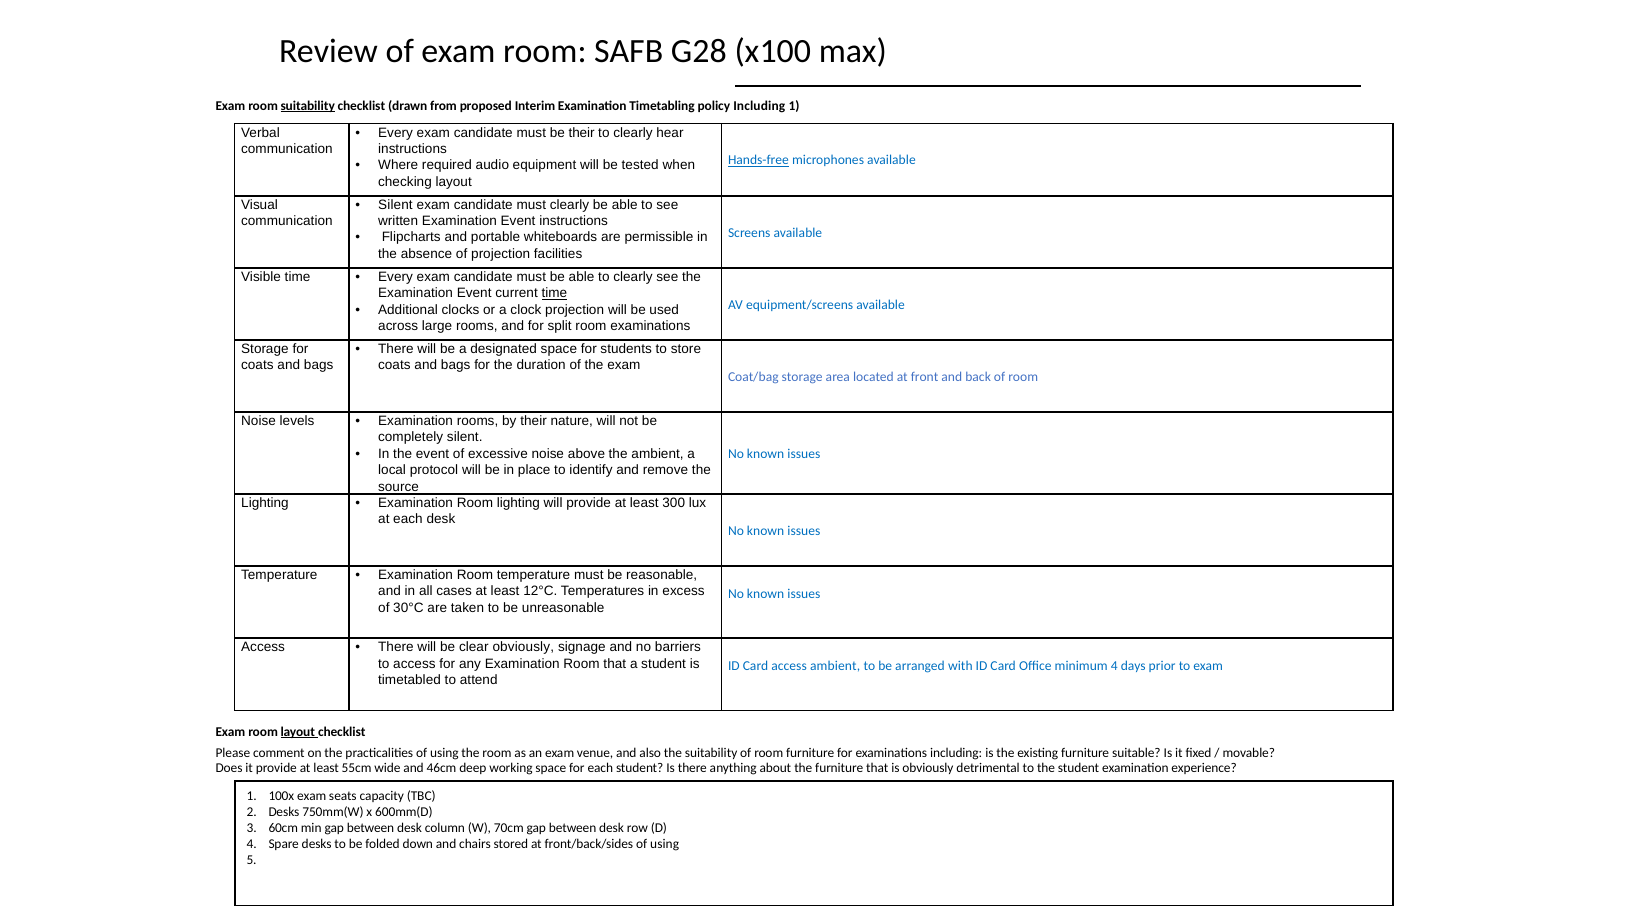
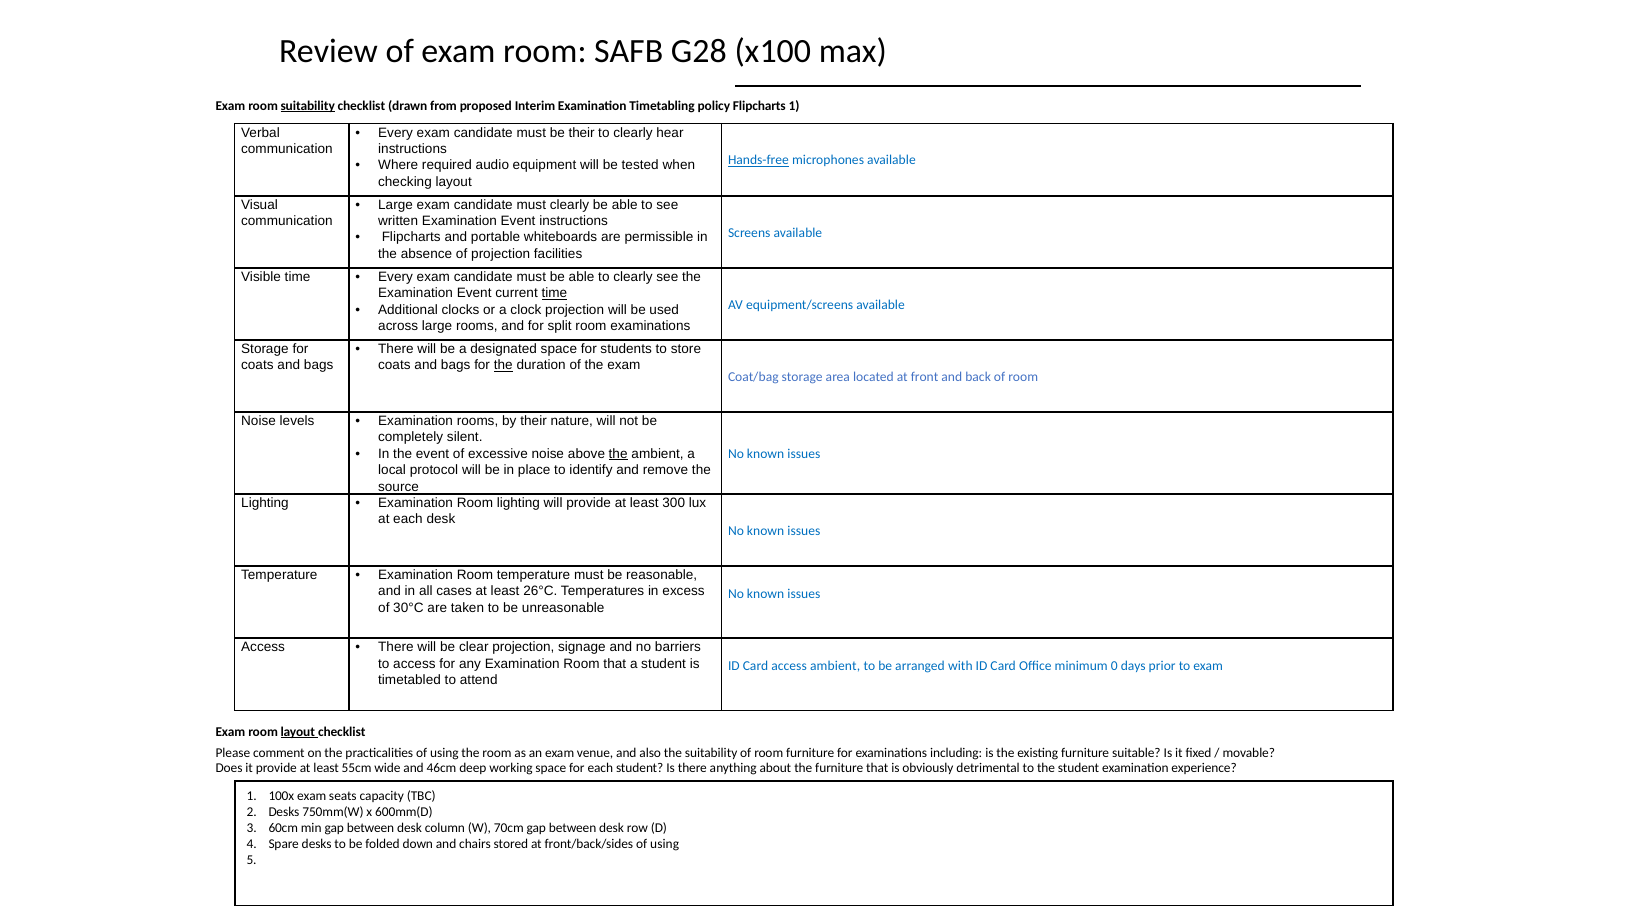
policy Including: Including -> Flipcharts (759, 106)
Silent: Silent -> Large (396, 205)
the underline: none -> present (503, 365)
the underline: none -> present (618, 454)
12°C: 12°C -> 26°C (540, 591)
clear obviously: obviously -> projection (523, 647)
minimum 4: 4 -> 0 (1114, 666)
